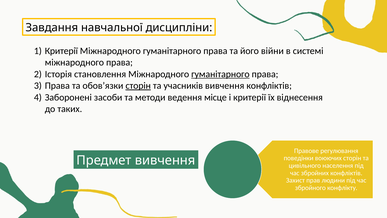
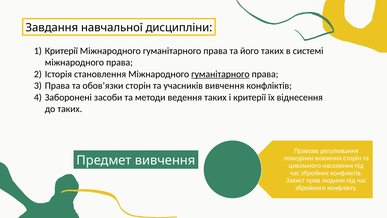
його війни: війни -> таких (272, 51)
сторін underline: present -> none (138, 86)
ведення місце: місце -> таких (215, 97)
